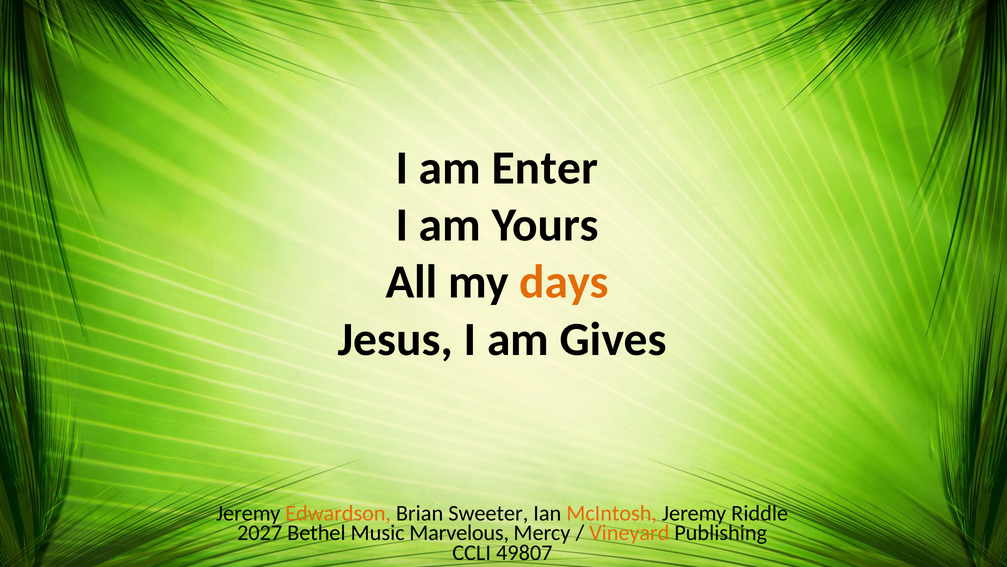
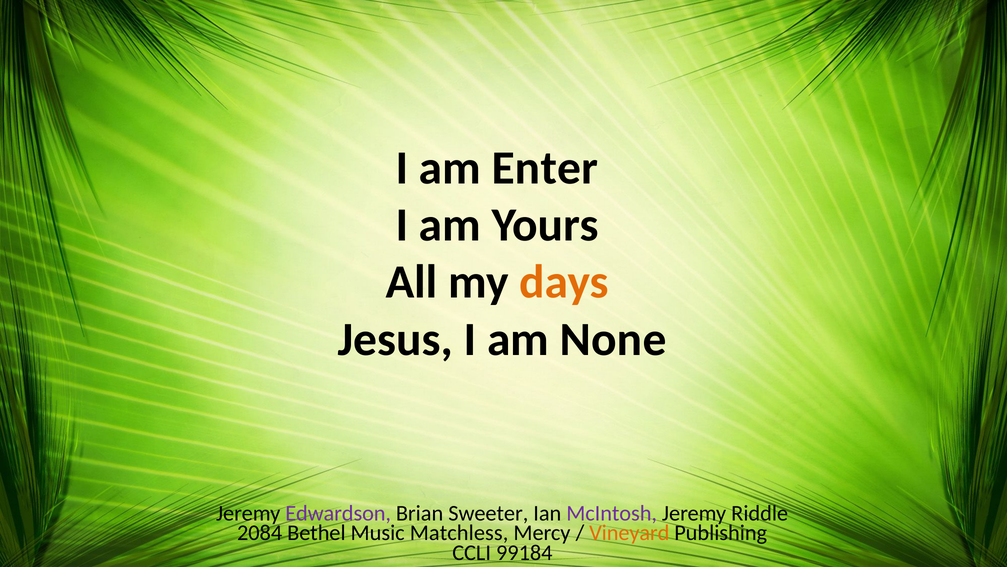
Gives: Gives -> None (613, 339)
Edwardson colour: orange -> purple (338, 513)
McIntosh colour: orange -> purple (612, 513)
2027: 2027 -> 2084 (260, 533)
Marvelous: Marvelous -> Matchless (459, 533)
49807: 49807 -> 99184 (524, 552)
